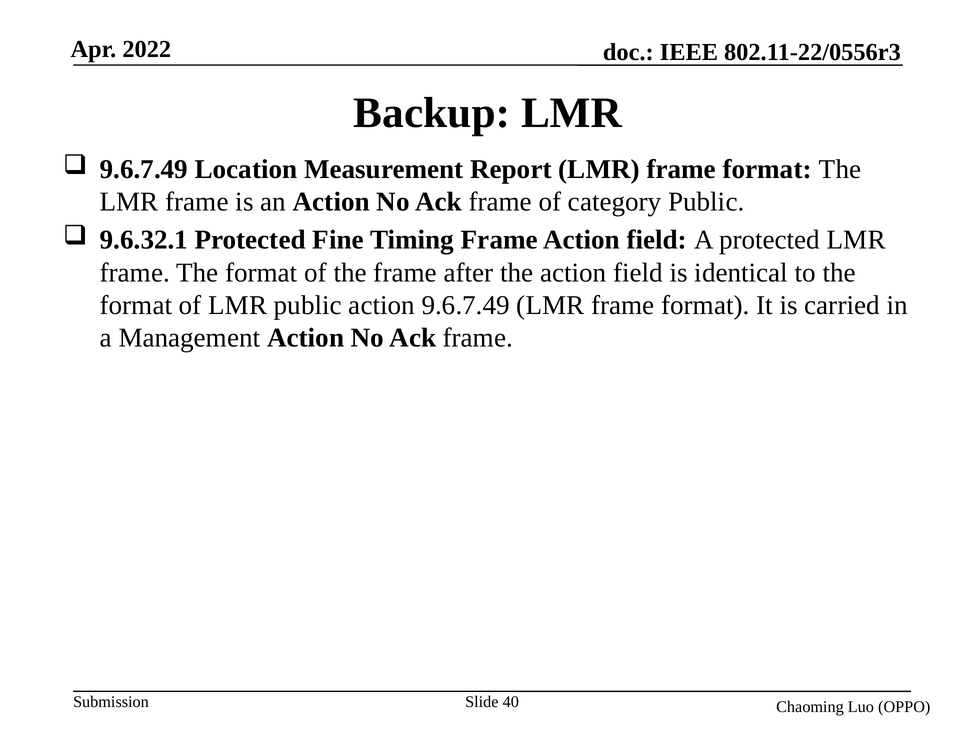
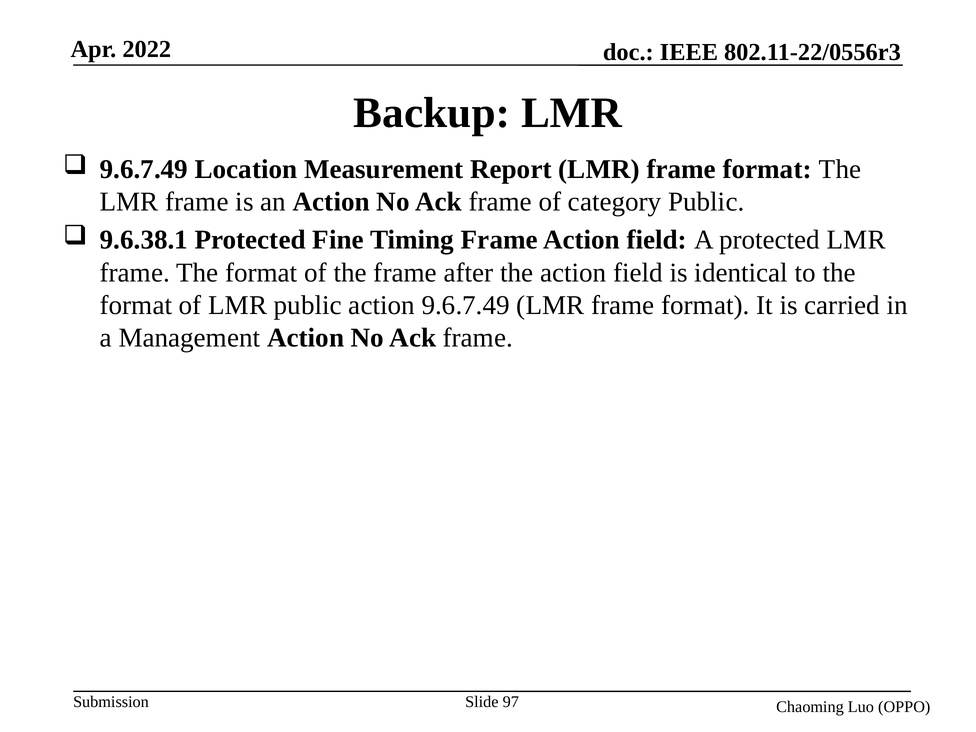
9.6.32.1: 9.6.32.1 -> 9.6.38.1 (144, 240)
40: 40 -> 97 (511, 702)
